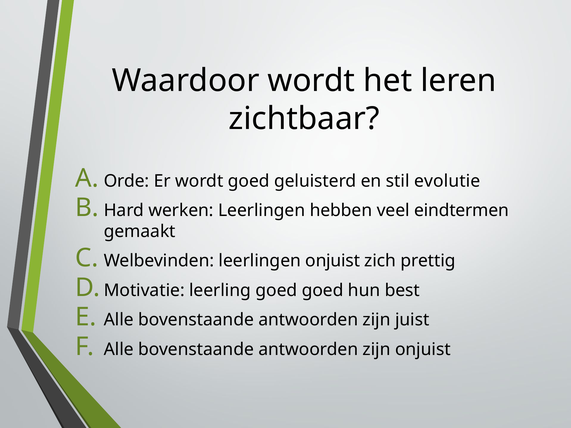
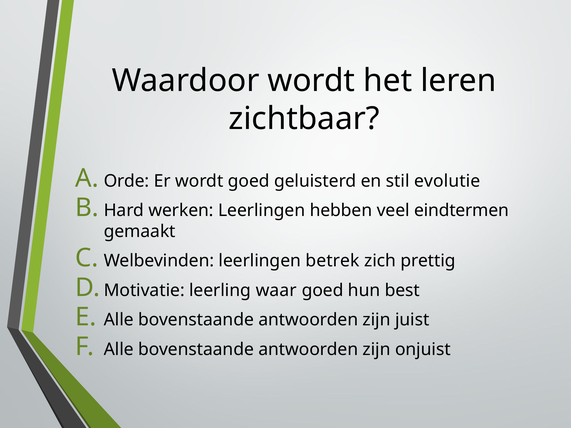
leerlingen onjuist: onjuist -> betrek (332, 261)
leerling goed: goed -> waar (276, 290)
